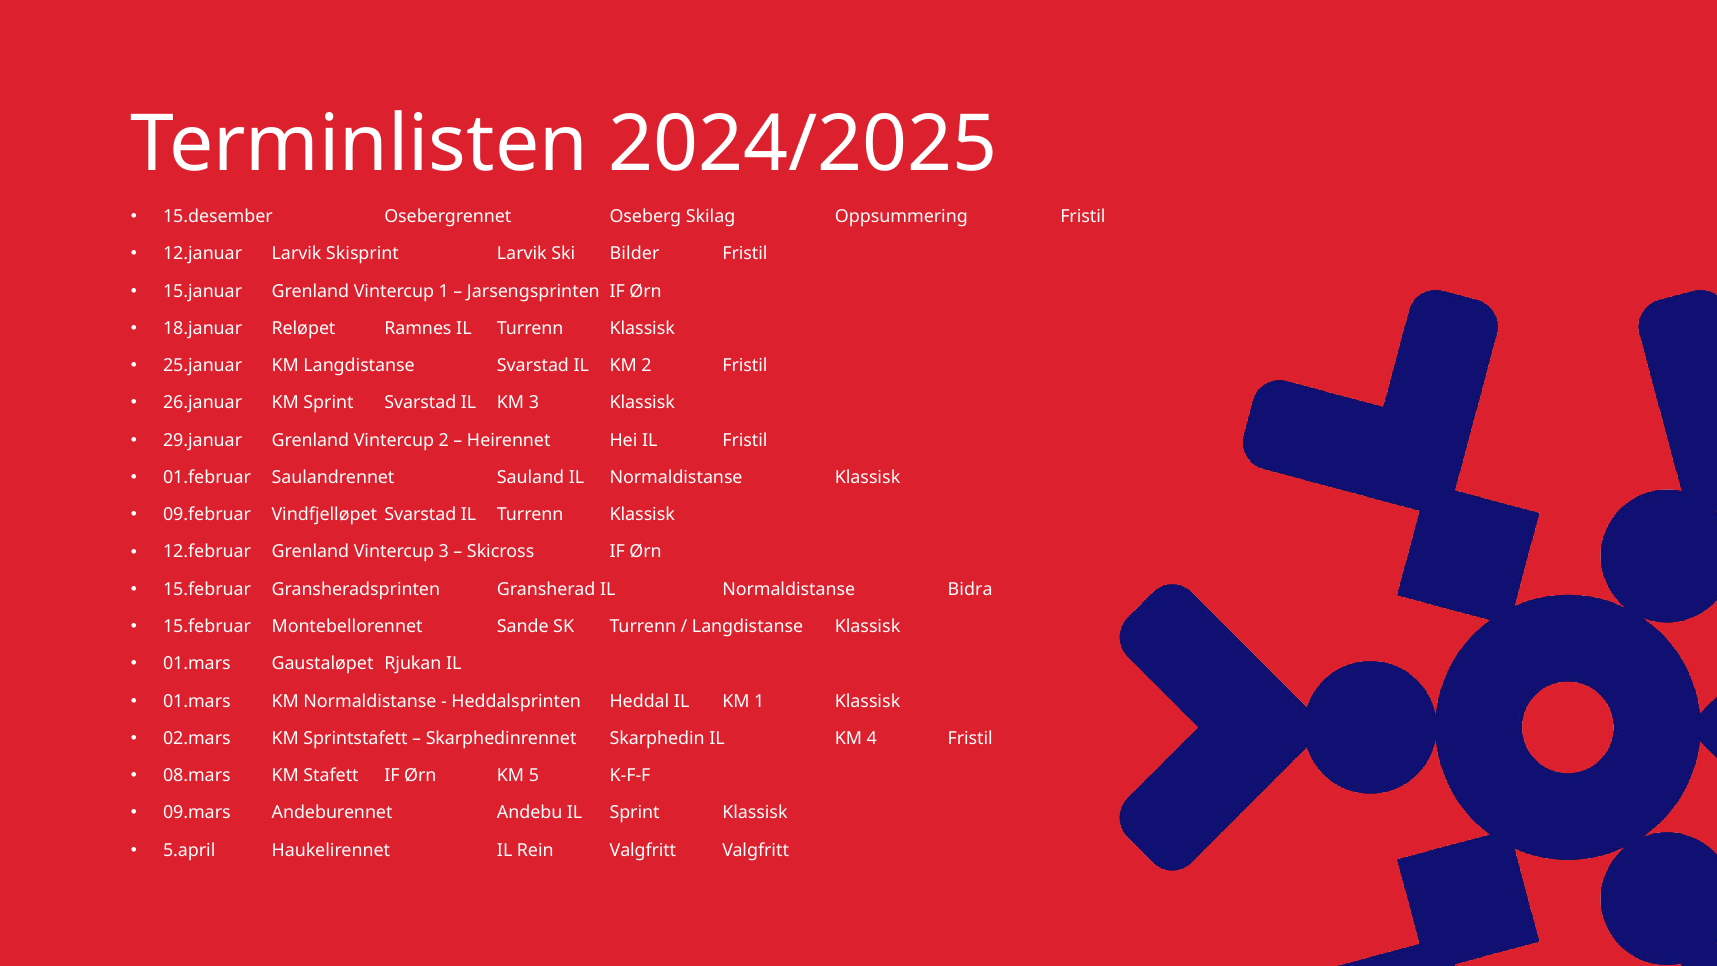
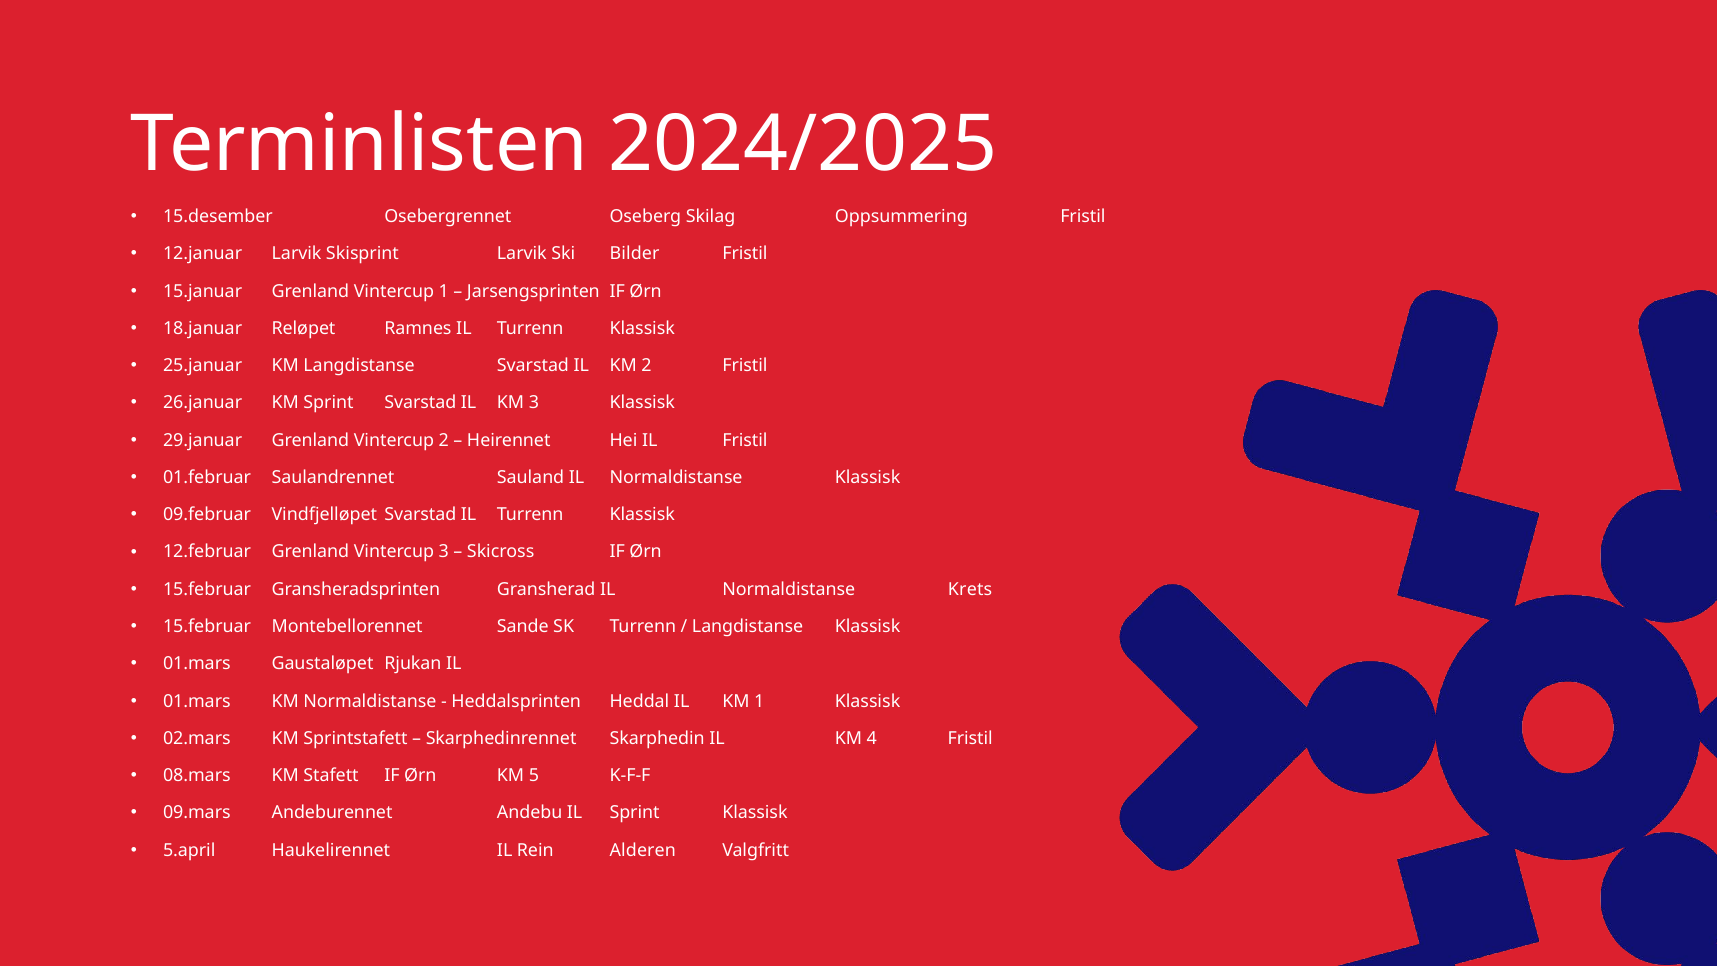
Bidra: Bidra -> Krets (970, 589)
Rein Valgfritt: Valgfritt -> Alderen (643, 850)
